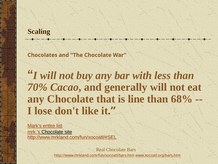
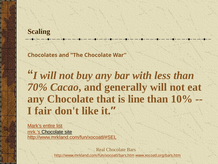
68%: 68% -> 10% (182, 99)
lose: lose -> fair (43, 111)
